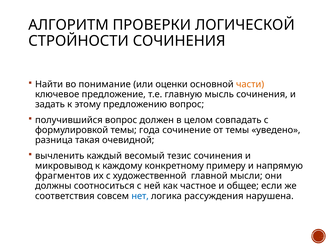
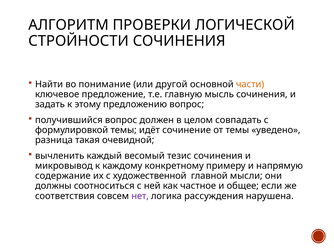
оценки: оценки -> другой (171, 84)
года: года -> идёт (149, 130)
фрагментов: фрагментов -> содержание (63, 176)
нет colour: blue -> purple (140, 196)
